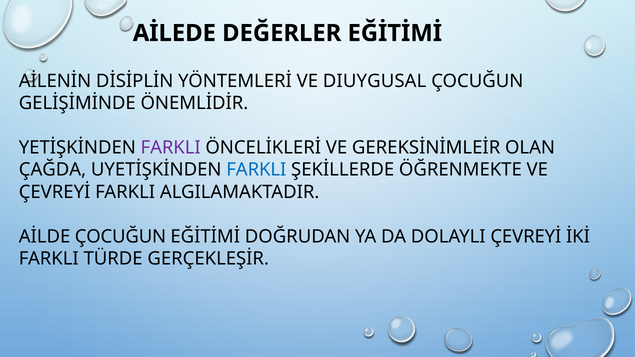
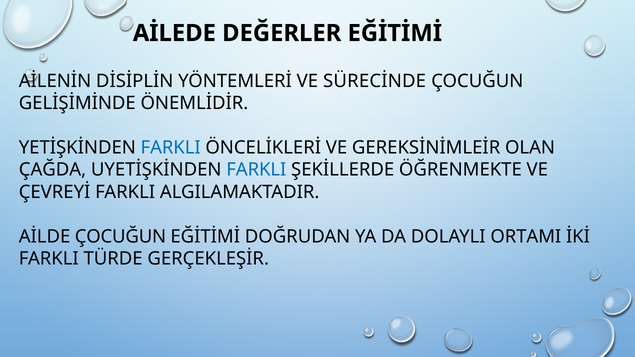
DIUYGUSAL: DIUYGUSAL -> SÜRECİNDE (375, 81)
FARKLI colour: purple -> blue (171, 148)
DOLAYLI ÇEVREYİ: ÇEVREYİ -> ORTAMI (526, 237)
